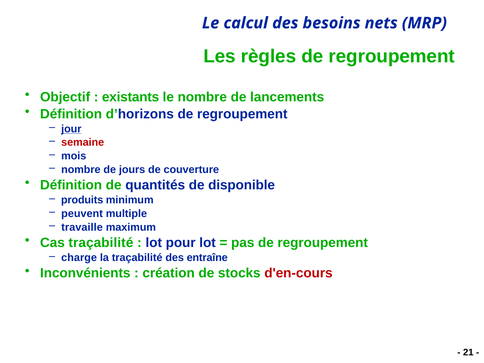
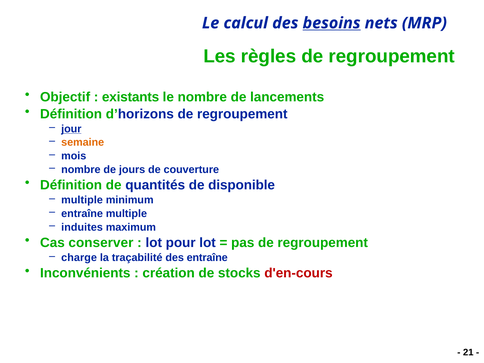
besoins underline: none -> present (332, 23)
semaine colour: red -> orange (83, 142)
produits: produits -> multiple (82, 200)
peuvent: peuvent -> entraîne (82, 214)
travaille: travaille -> induites (82, 227)
Cas traçabilité: traçabilité -> conserver (101, 243)
